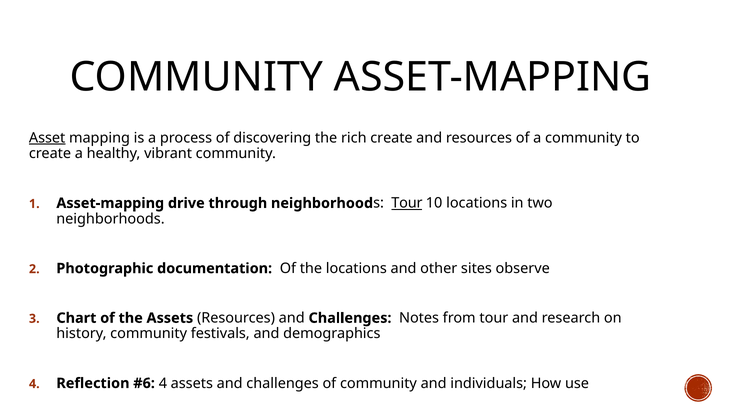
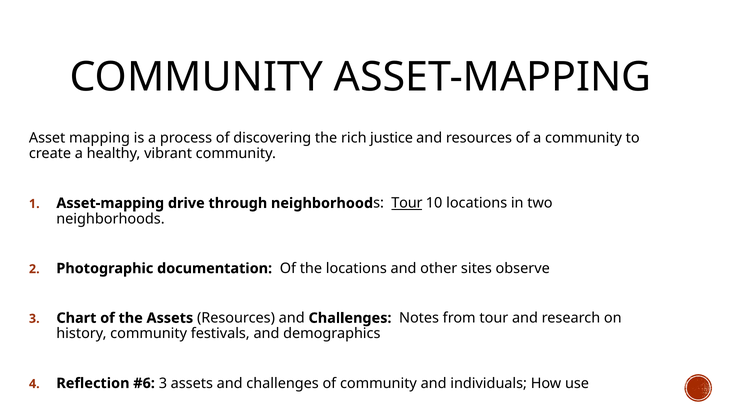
Asset underline: present -> none (47, 138)
rich create: create -> justice (392, 138)
4: 4 -> 3 (163, 383)
